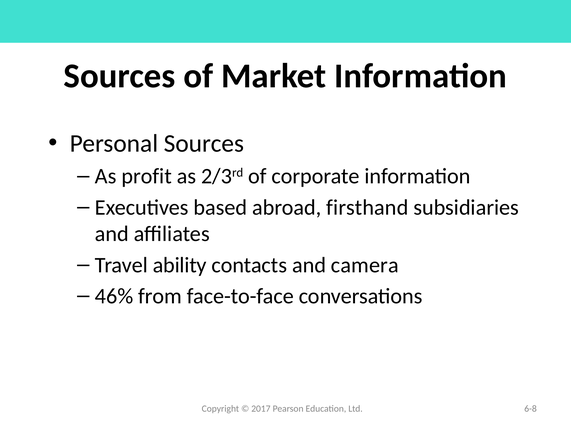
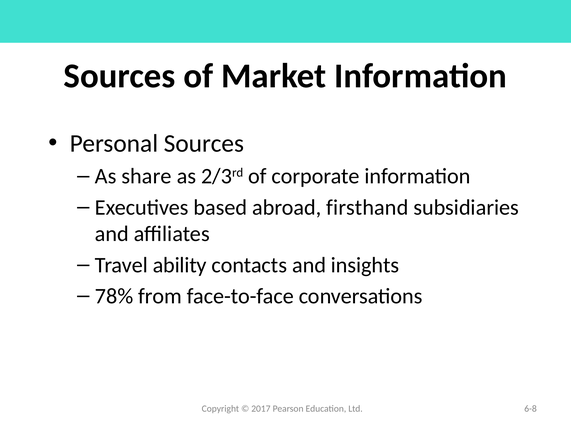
profit: profit -> share (147, 176)
camera: camera -> insights (365, 265)
46%: 46% -> 78% (114, 296)
